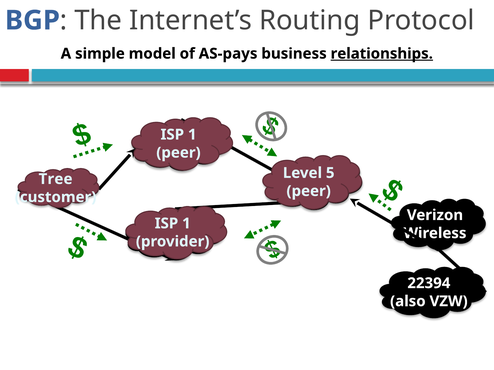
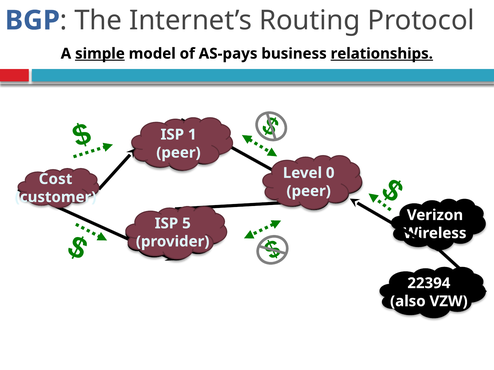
simple underline: none -> present (100, 54)
5: 5 -> 0 (330, 173)
Tree: Tree -> Cost (56, 179)
1: 1 -> 5 (186, 224)
